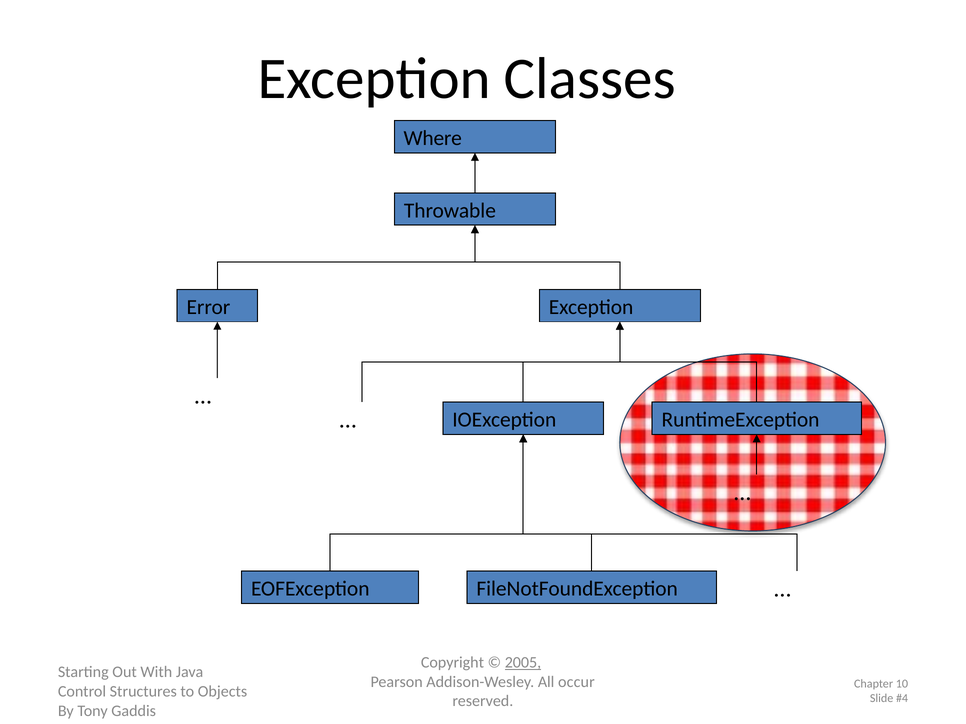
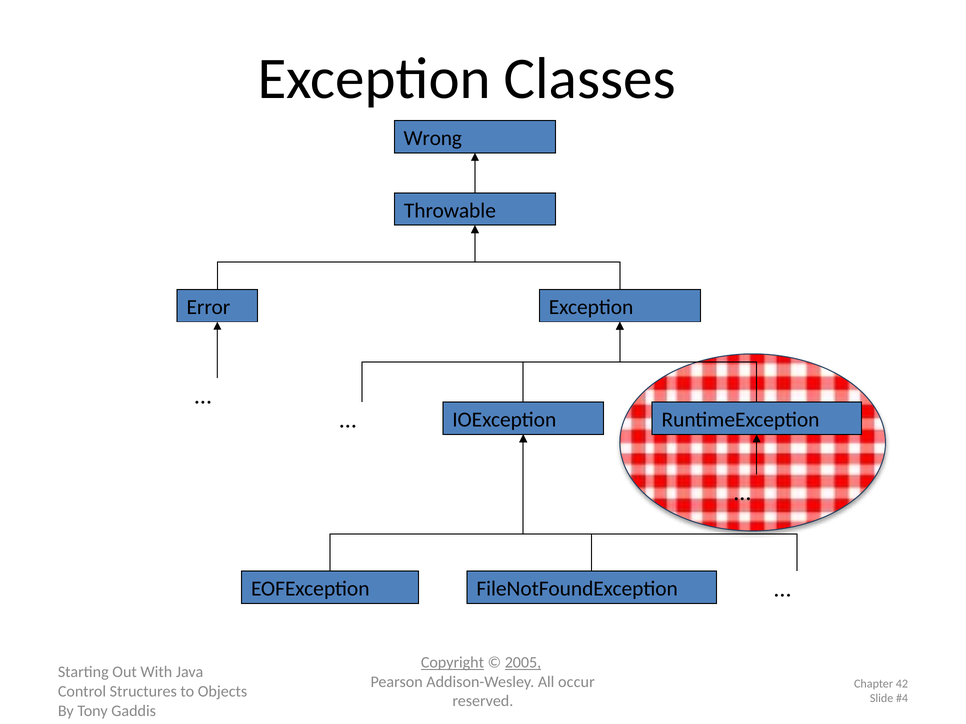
Where: Where -> Wrong (433, 138)
Copyright underline: none -> present (452, 663)
10: 10 -> 42 (902, 684)
